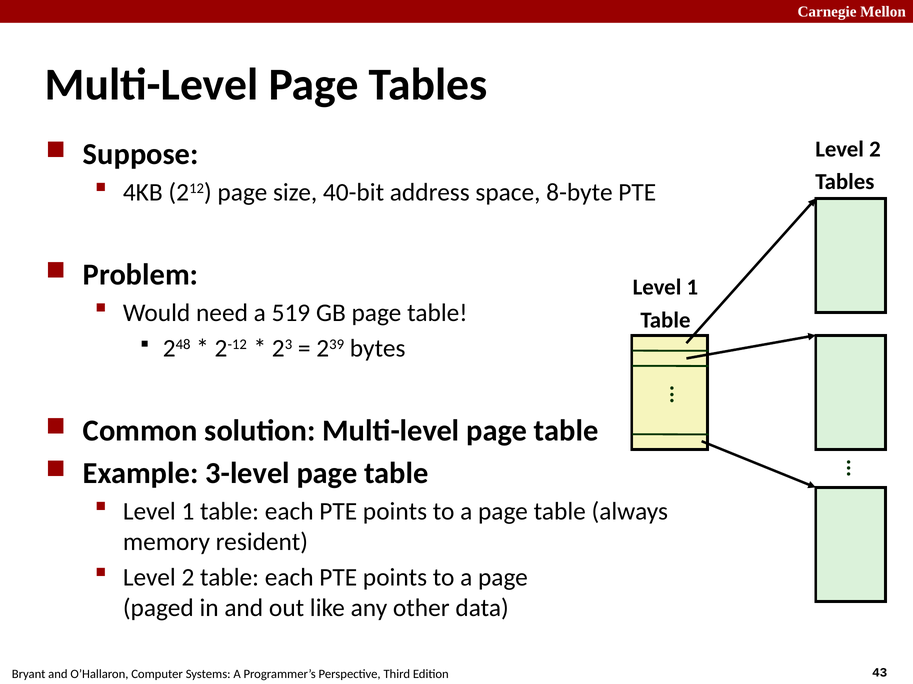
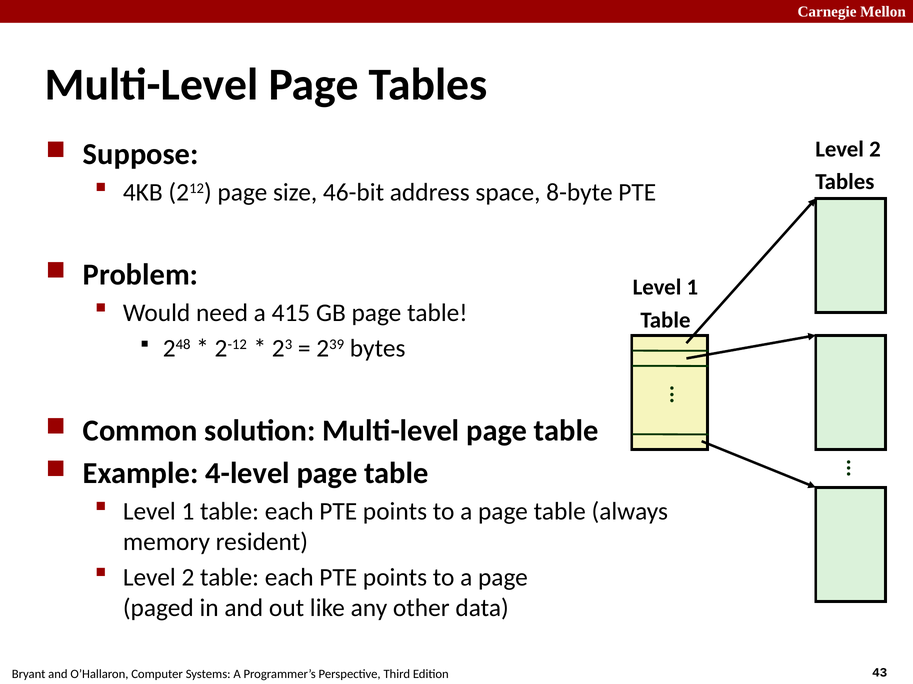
40-bit: 40-bit -> 46-bit (354, 192)
519: 519 -> 415 (291, 313)
3-level: 3-level -> 4-level (248, 474)
